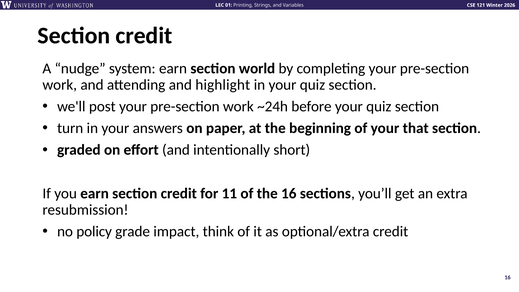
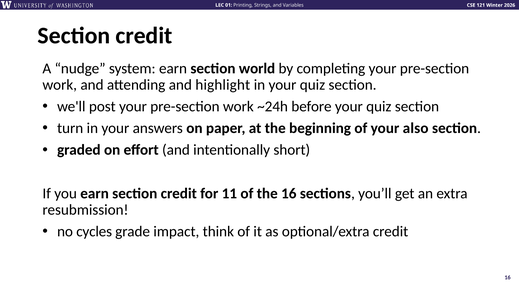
that: that -> also (416, 128)
policy: policy -> cycles (94, 231)
